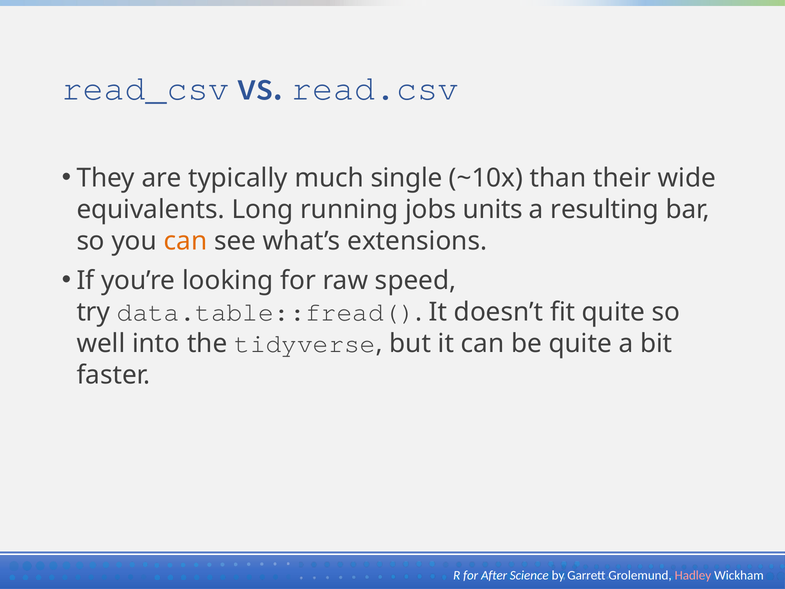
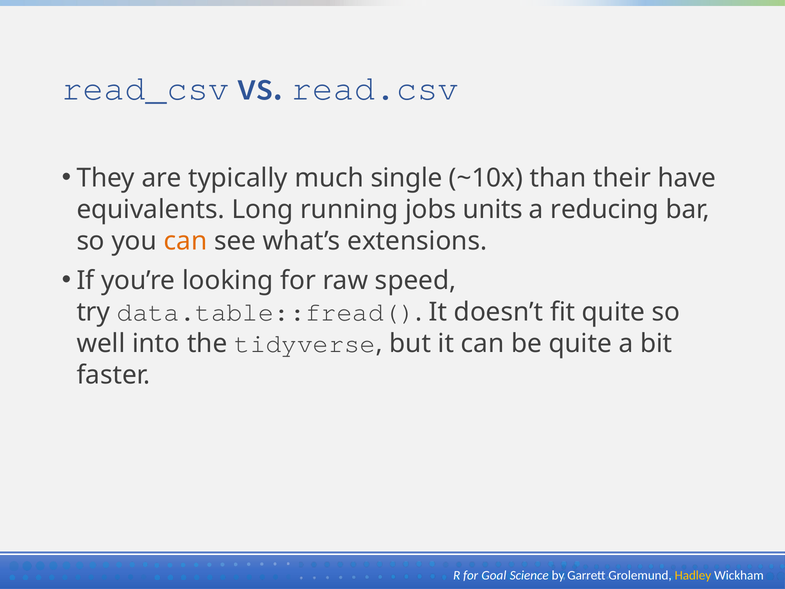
wide: wide -> have (687, 178)
resulting: resulting -> reducing (605, 210)
After: After -> Goal (494, 575)
Hadley colour: pink -> yellow (693, 575)
